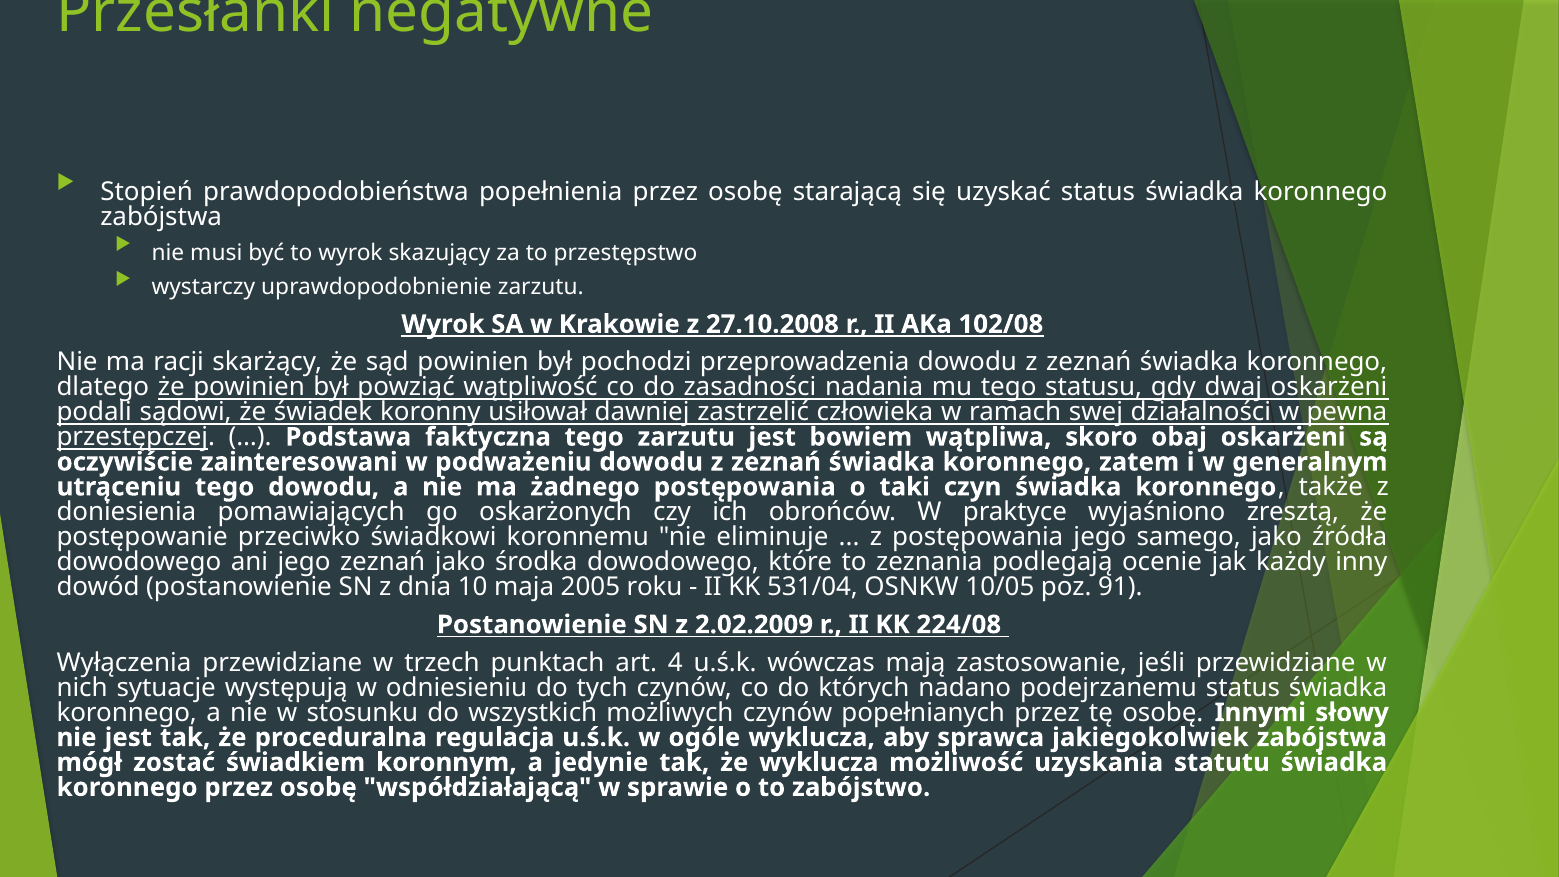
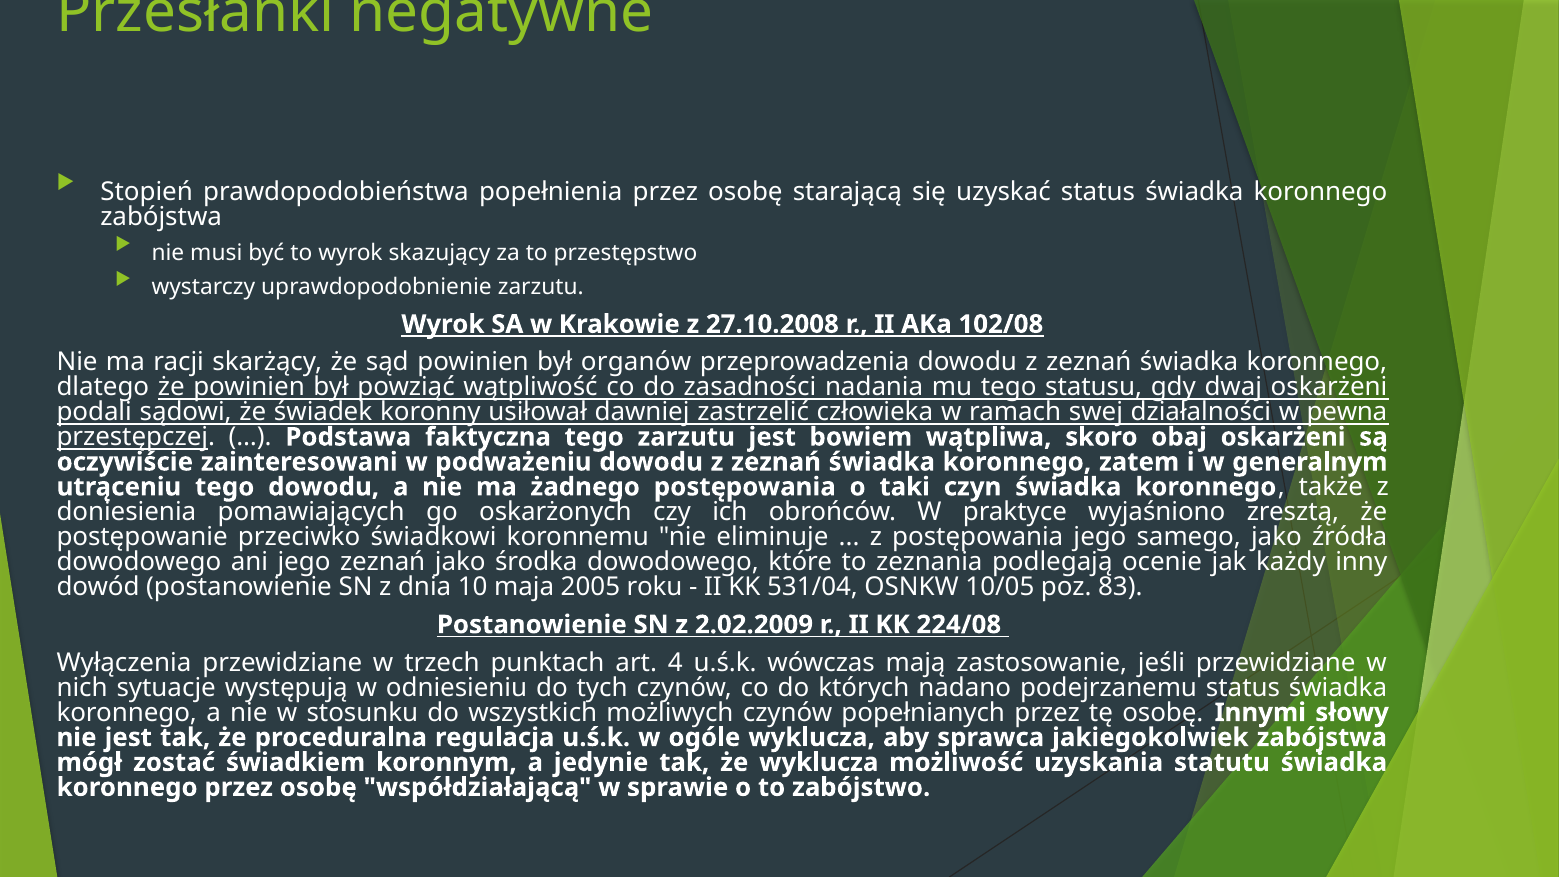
pochodzi: pochodzi -> organów (636, 362)
91: 91 -> 83 (1120, 587)
